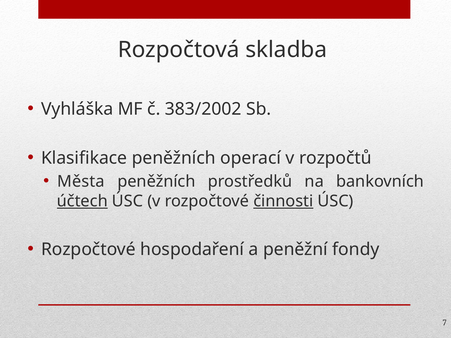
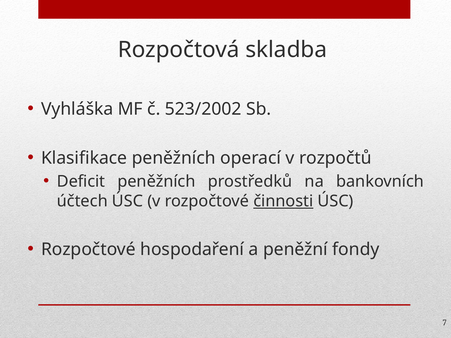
383/2002: 383/2002 -> 523/2002 (203, 109)
Města: Města -> Deficit (81, 182)
účtech underline: present -> none (82, 201)
